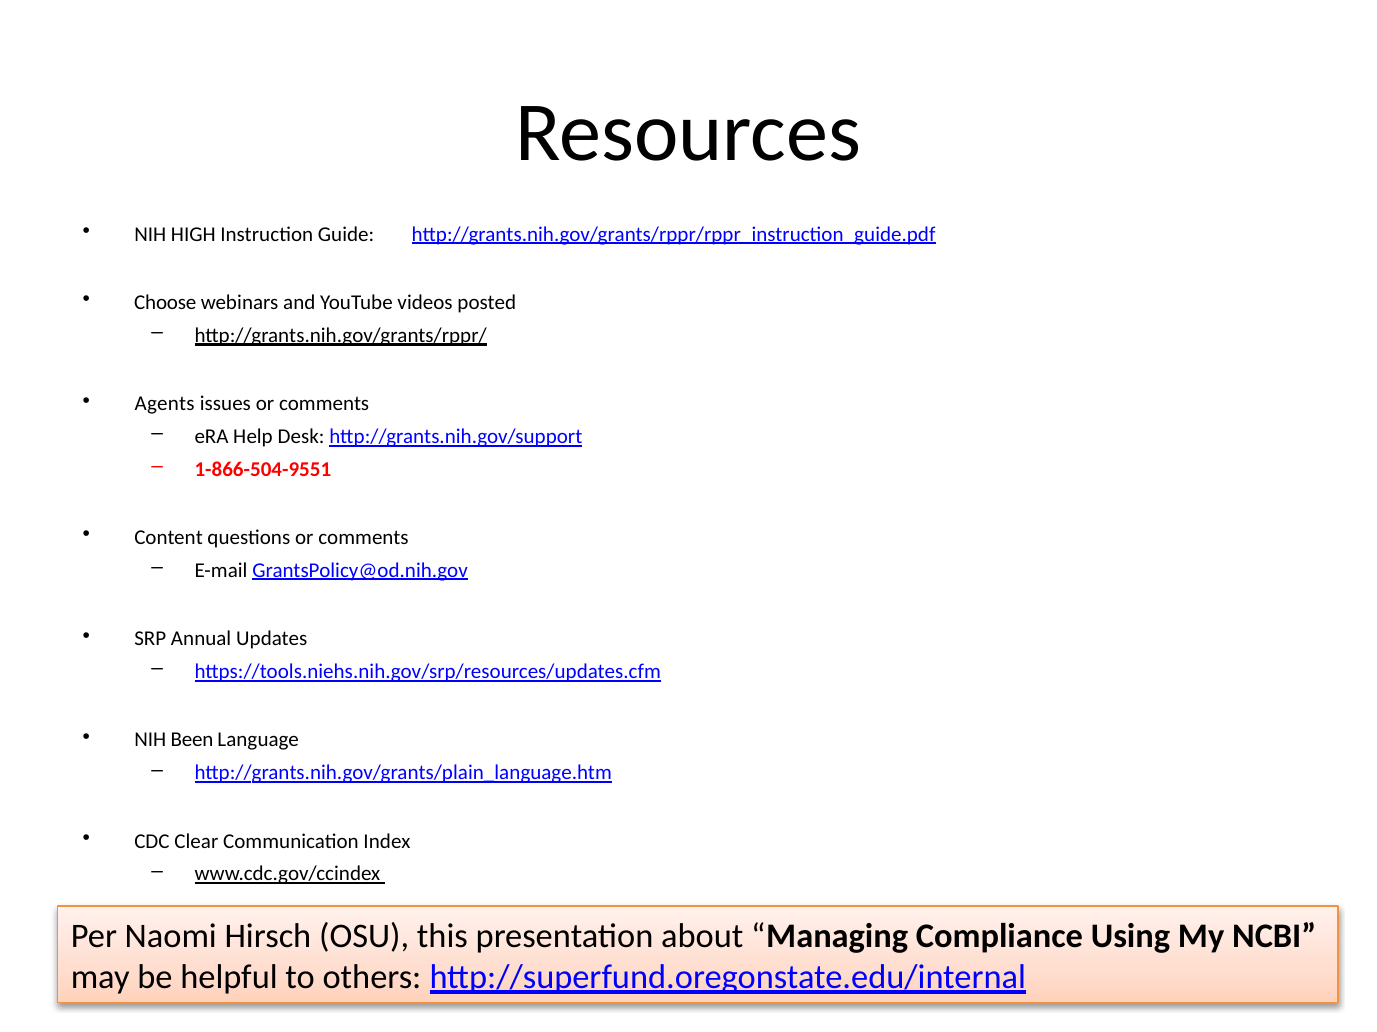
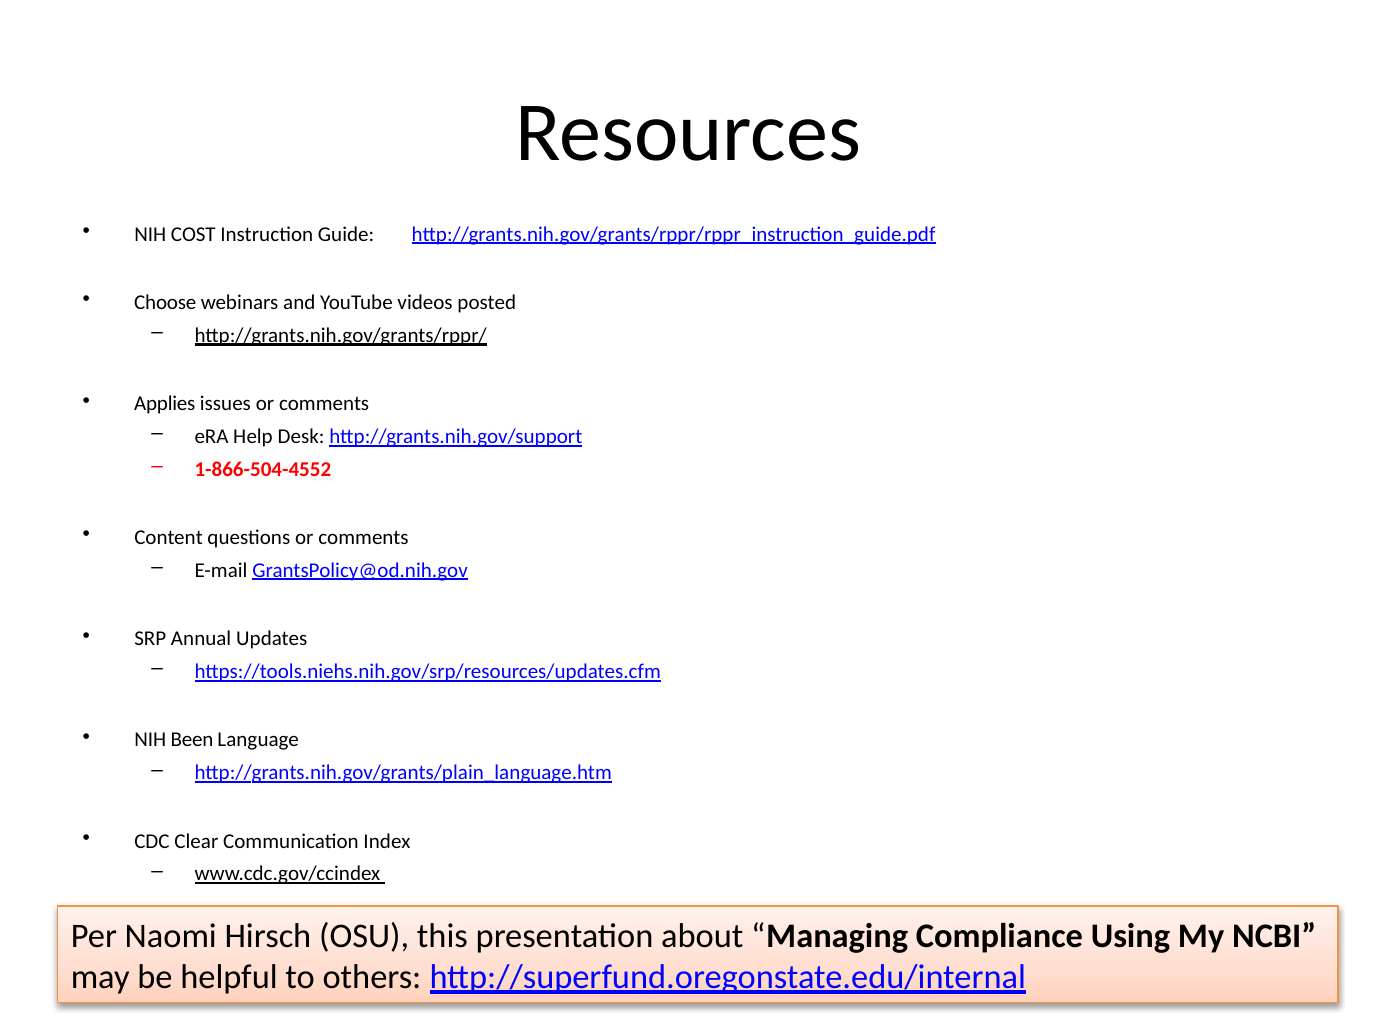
HIGH: HIGH -> COST (193, 234)
Agents: Agents -> Applies (165, 404)
1-866-504-9551: 1-866-504-9551 -> 1-866-504-4552 (263, 470)
